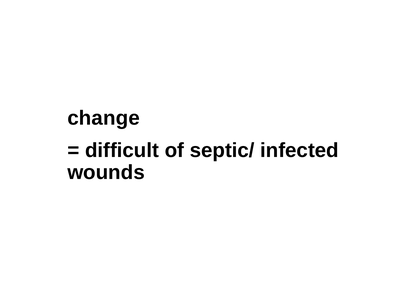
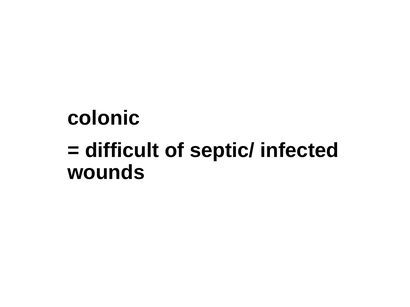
change: change -> colonic (104, 118)
